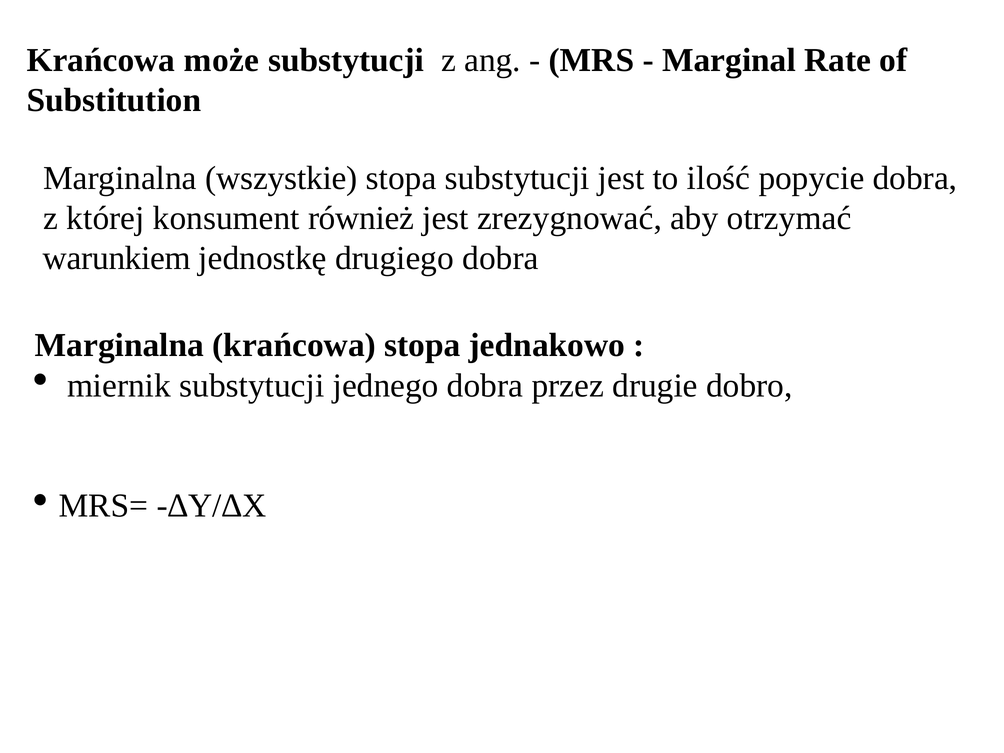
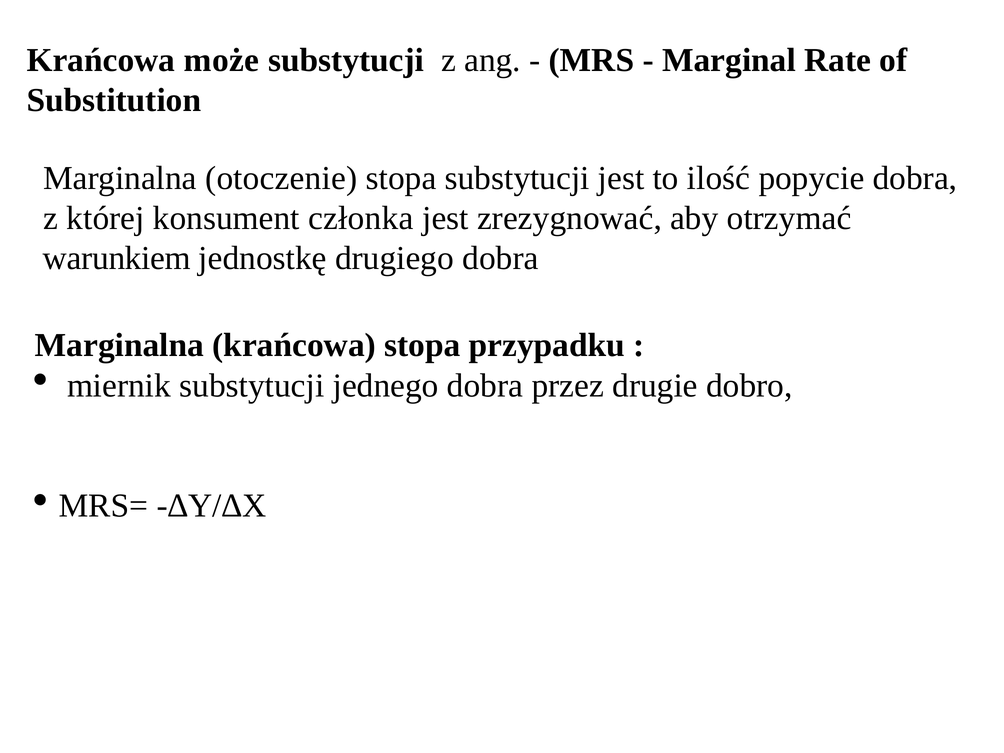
wszystkie: wszystkie -> otoczenie (281, 178)
również: również -> członka (361, 218)
jednakowo: jednakowo -> przypadku (547, 345)
